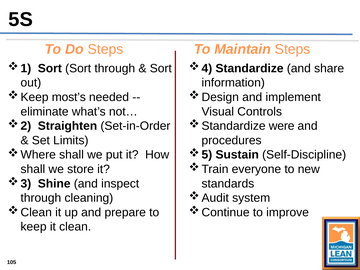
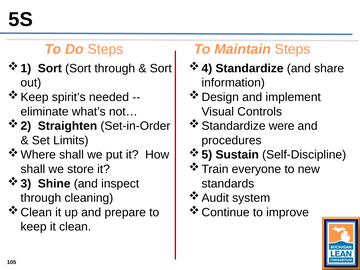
most’s: most’s -> spirit’s (69, 97)
